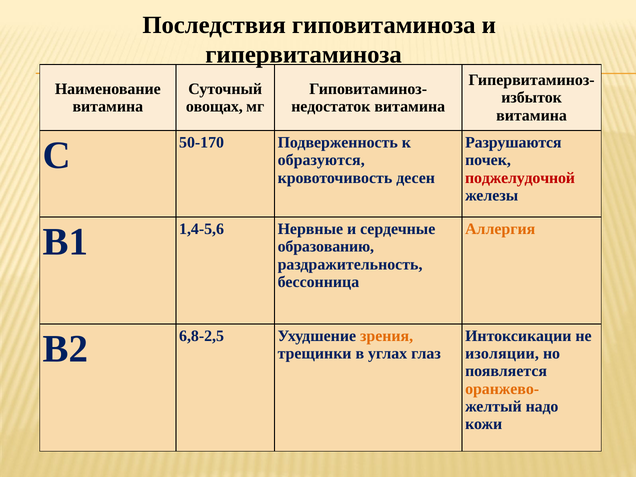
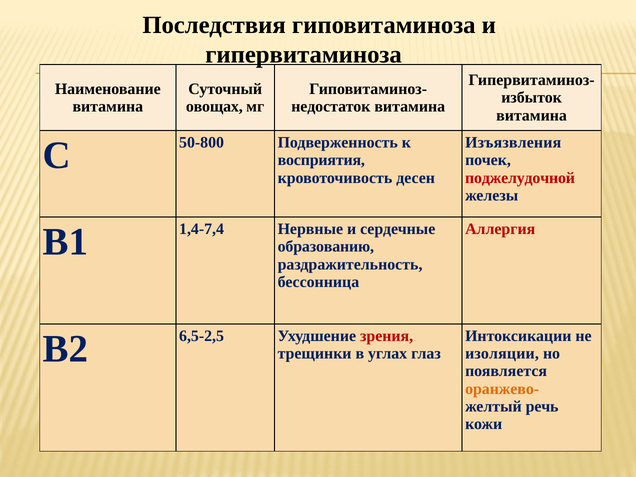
Разрушаются: Разрушаются -> Изъязвления (513, 143)
50-170: 50-170 -> 50-800 (202, 143)
образуются: образуются -> восприятия (321, 160)
Аллергия colour: orange -> red (500, 229)
1,4-5,6: 1,4-5,6 -> 1,4-7,4 (202, 229)
6,8-2,5: 6,8-2,5 -> 6,5-2,5 (202, 336)
зрения colour: orange -> red (387, 336)
надо: надо -> речь (542, 406)
